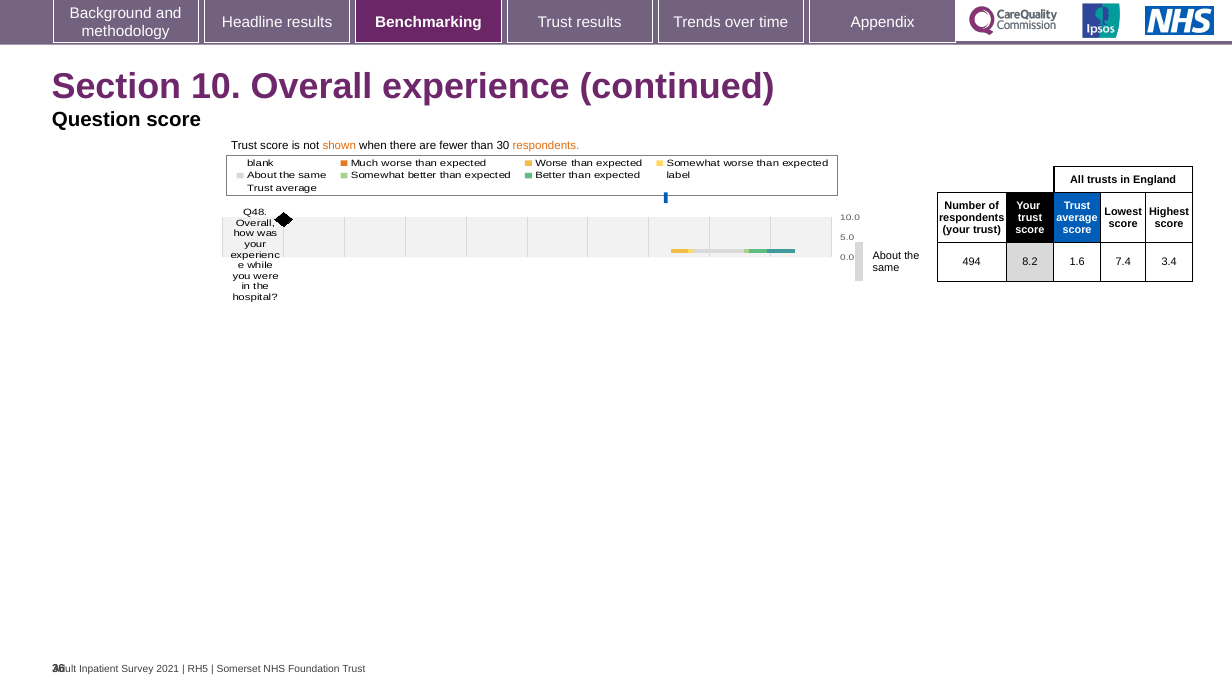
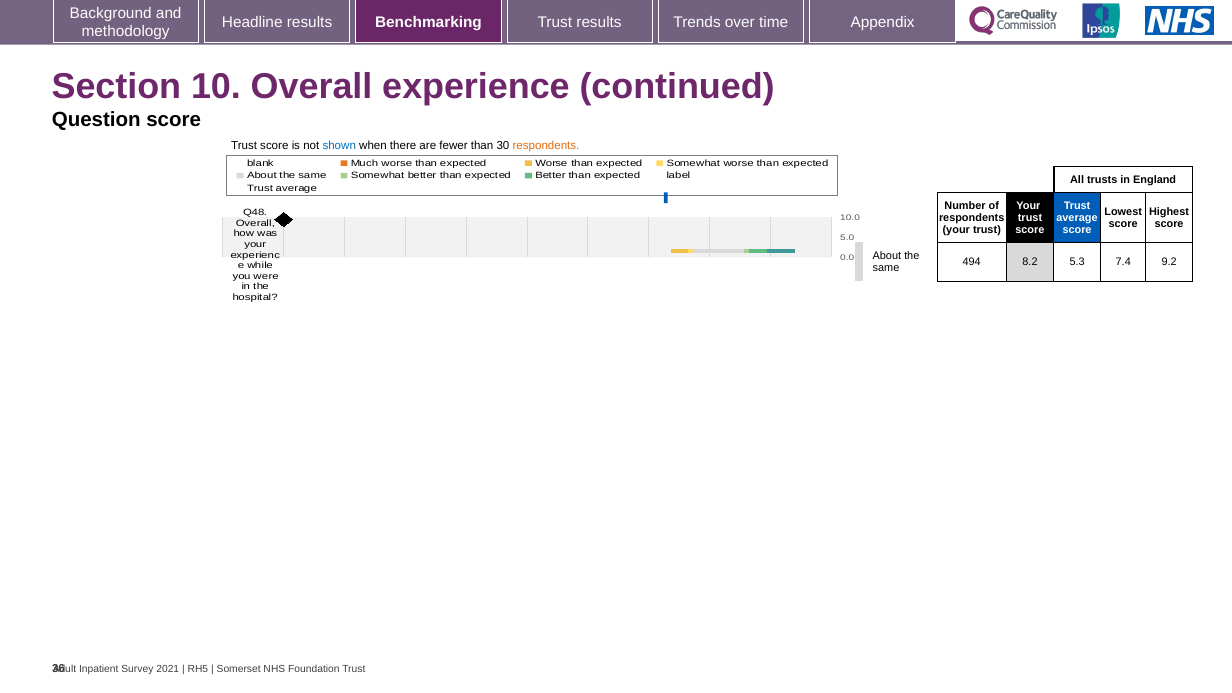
shown colour: orange -> blue (339, 146)
1.6: 1.6 -> 5.3 (1077, 262)
3.4: 3.4 -> 9.2 (1169, 262)
